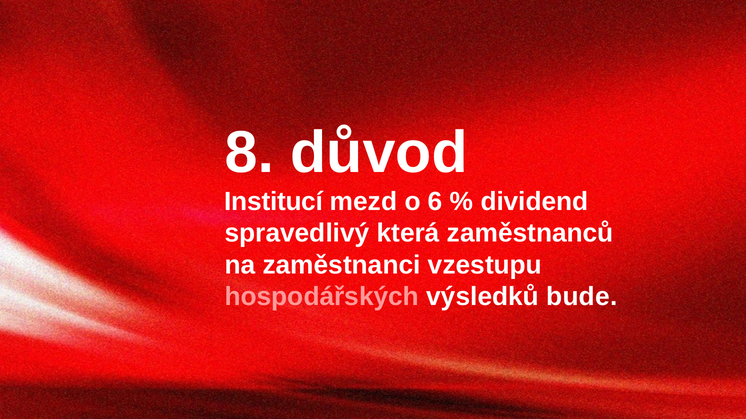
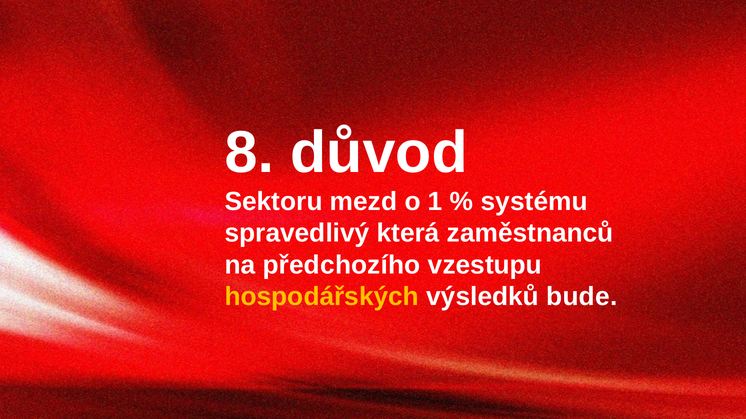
Institucí: Institucí -> Sektoru (274, 202)
6: 6 -> 1 (435, 202)
dividend: dividend -> systému (534, 202)
zaměstnanci: zaměstnanci -> předchozího (342, 265)
hospodářských colour: pink -> yellow (322, 297)
